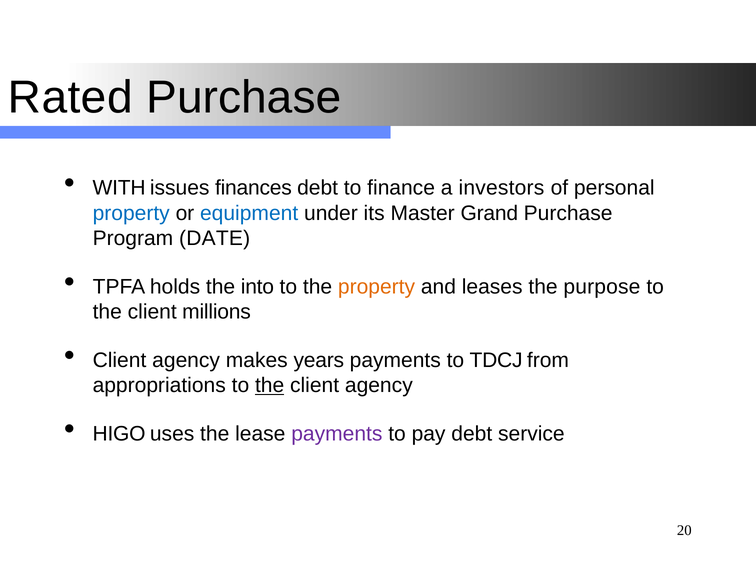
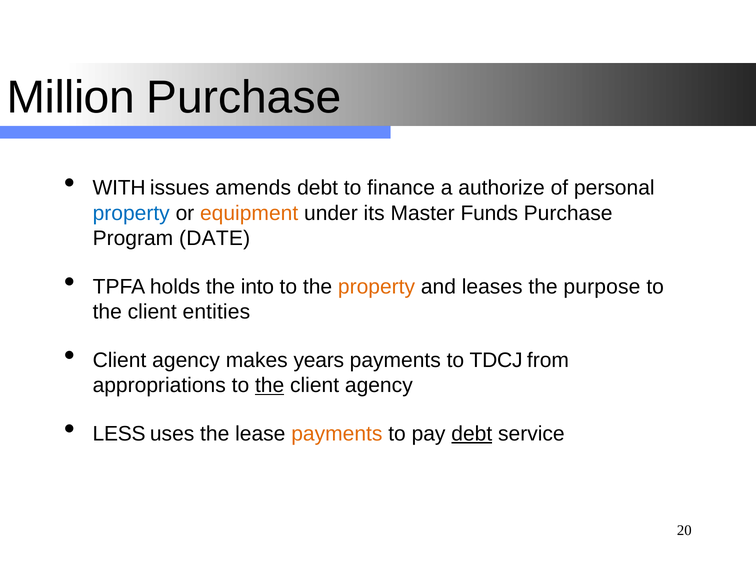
Rated: Rated -> Million (71, 98)
finances: finances -> amends (253, 188)
investors: investors -> authorize (502, 188)
equipment colour: blue -> orange (249, 213)
Grand: Grand -> Funds (489, 213)
millions: millions -> entities (216, 312)
HIGO: HIGO -> LESS (119, 434)
payments colour: purple -> orange (337, 434)
debt underline: none -> present (472, 434)
